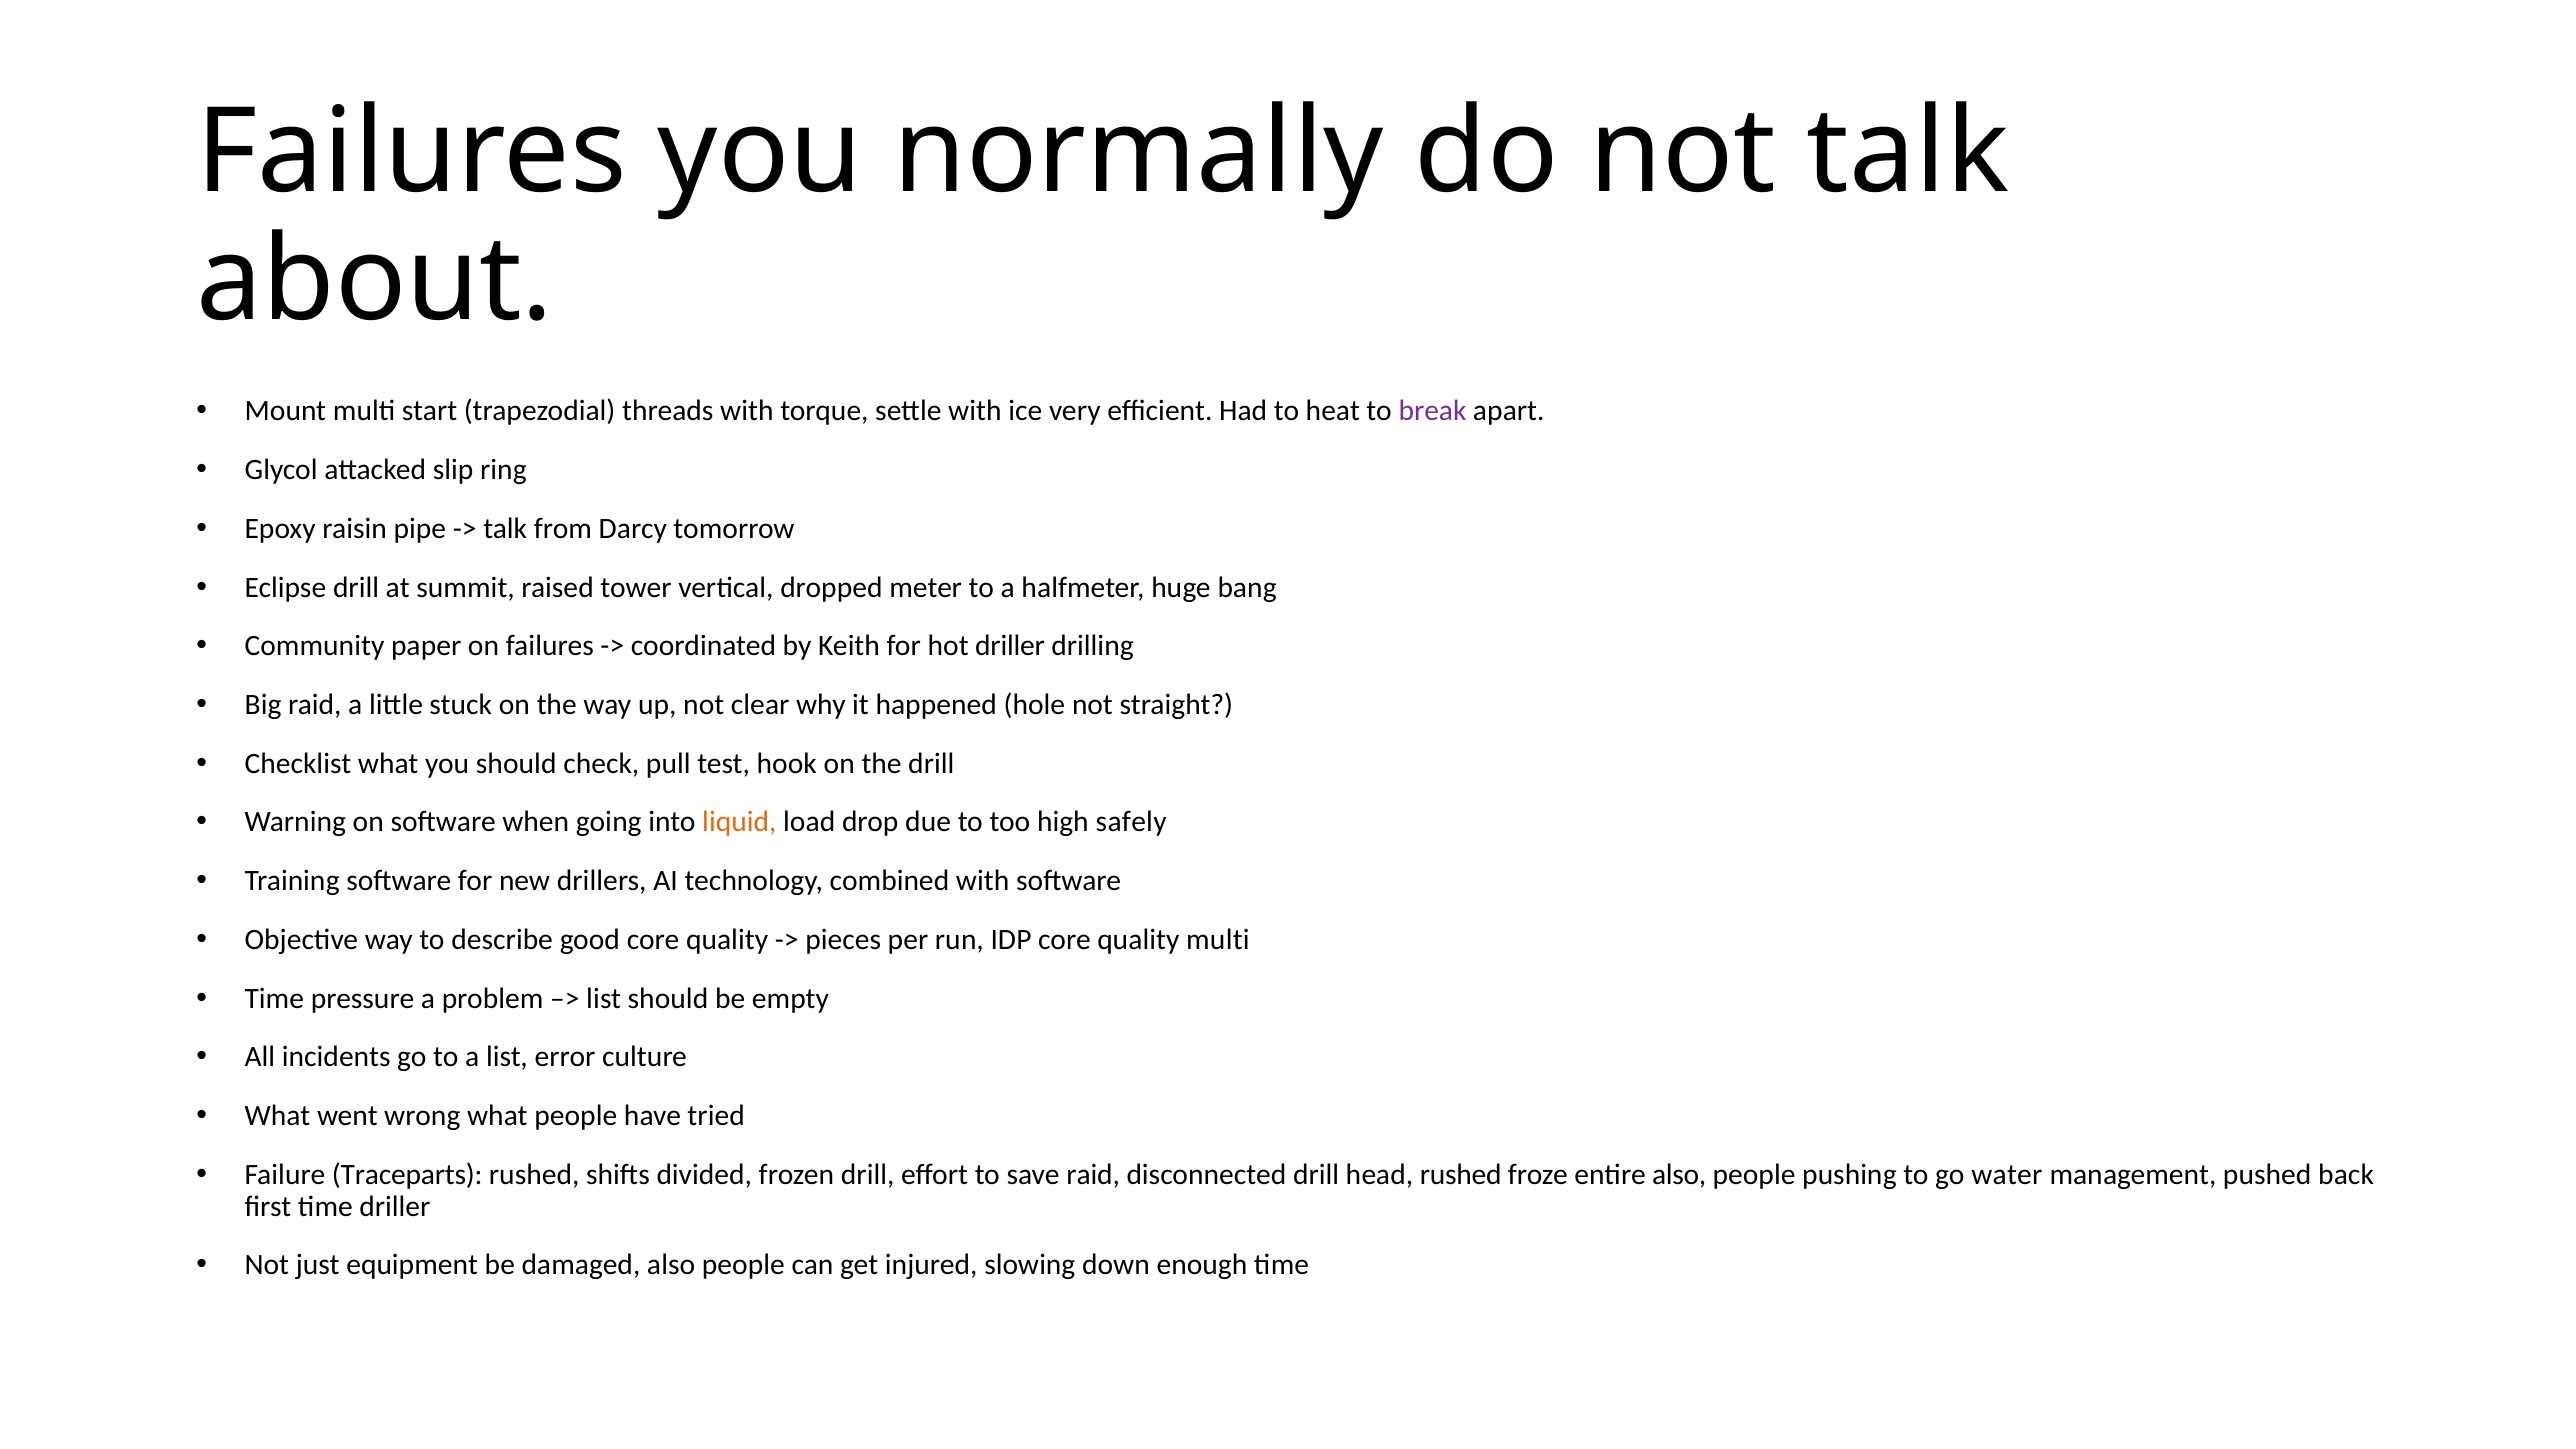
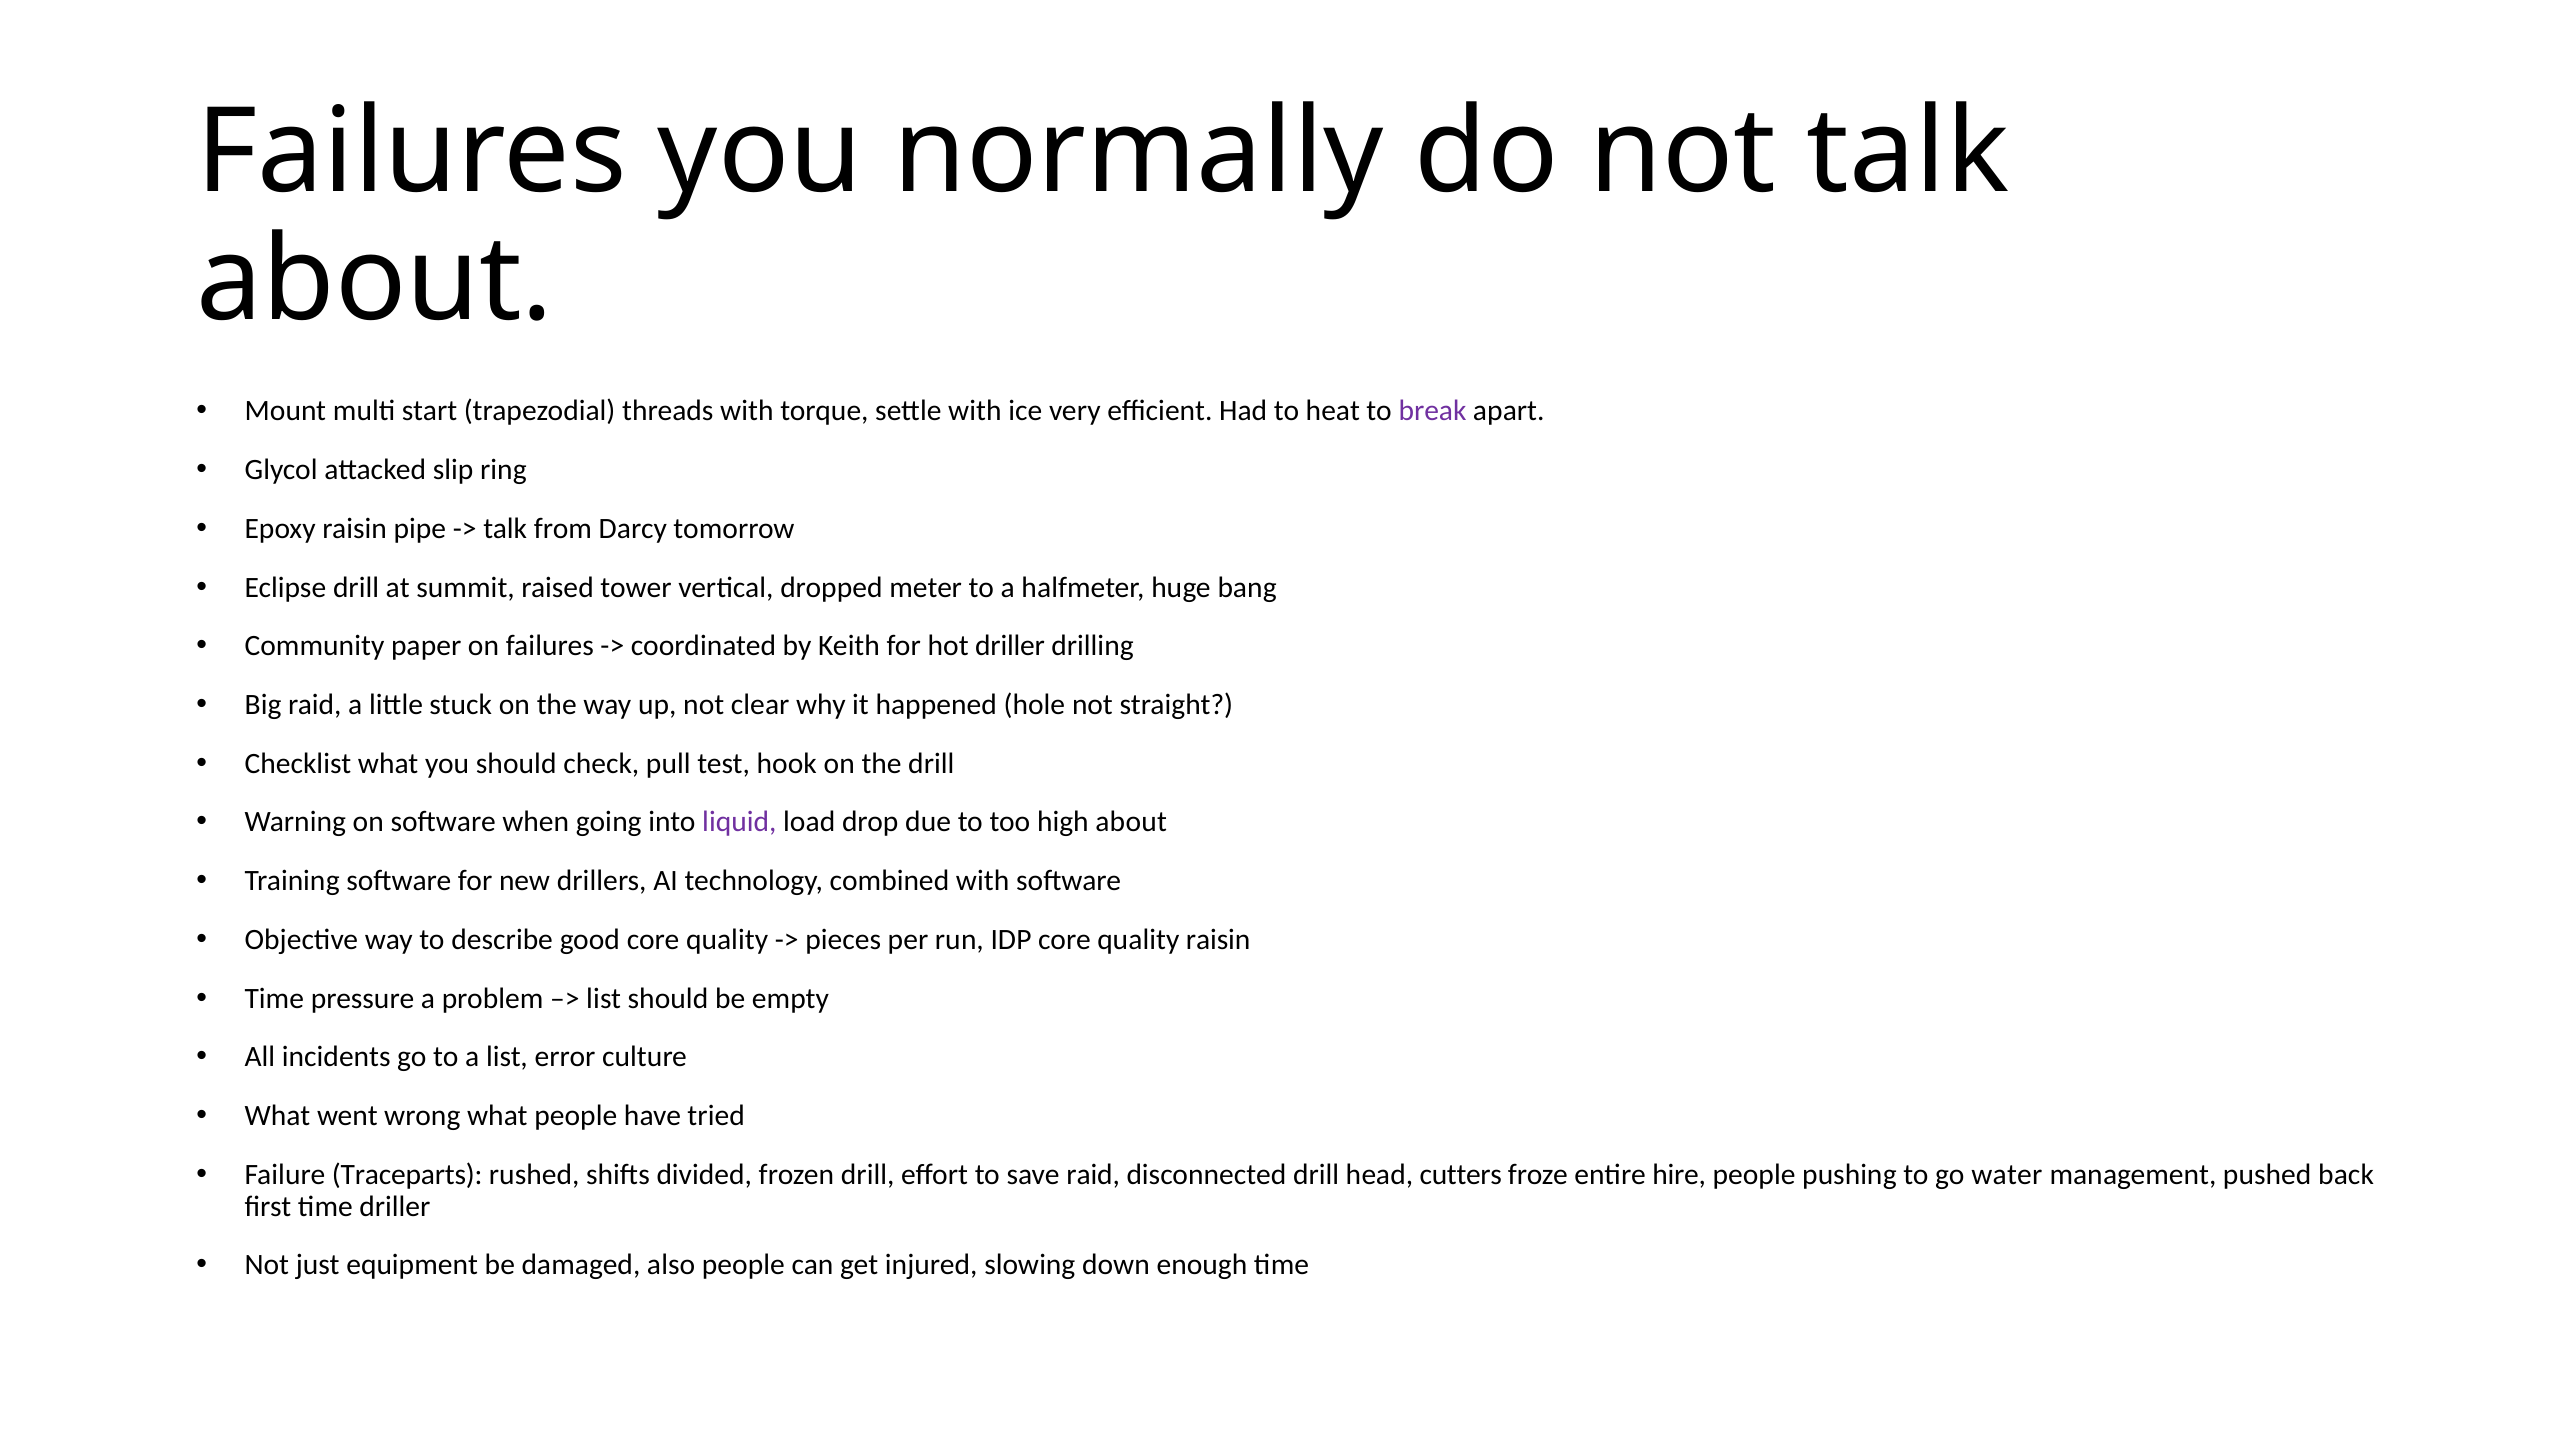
liquid colour: orange -> purple (739, 822)
high safely: safely -> about (1131, 822)
quality multi: multi -> raisin (1218, 940)
head rushed: rushed -> cutters (1461, 1175)
entire also: also -> hire (1679, 1175)
